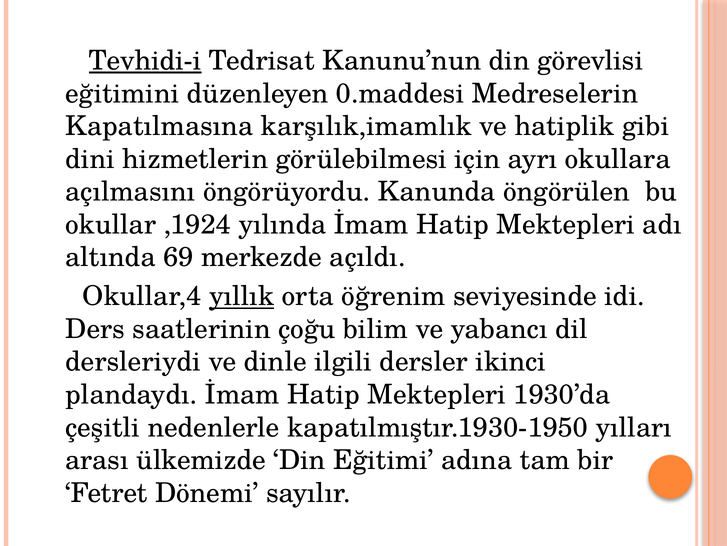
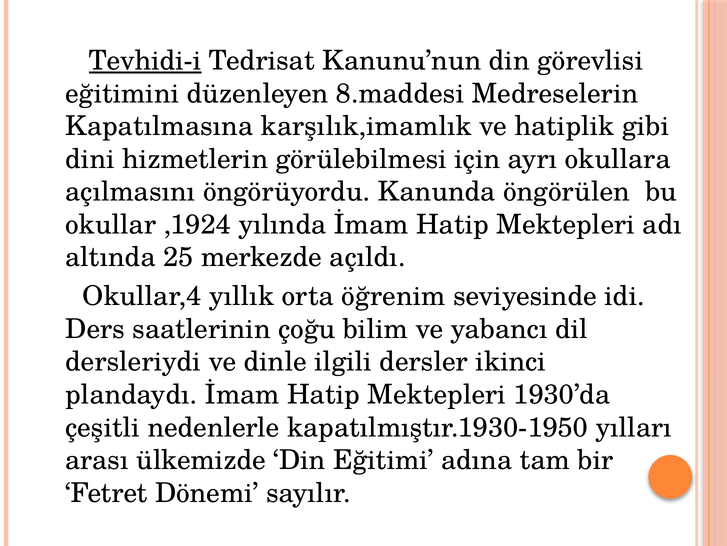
0.maddesi: 0.maddesi -> 8.maddesi (400, 93)
69: 69 -> 25 (178, 257)
yıllık underline: present -> none (242, 296)
